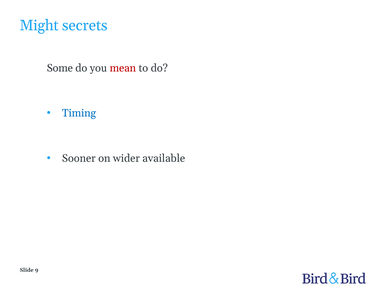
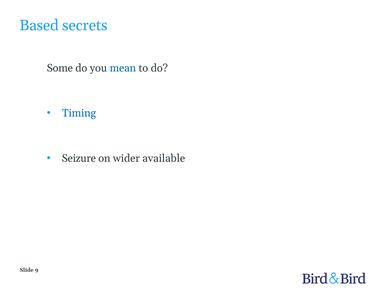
Might: Might -> Based (39, 25)
mean colour: red -> blue (123, 68)
Sooner: Sooner -> Seizure (79, 158)
